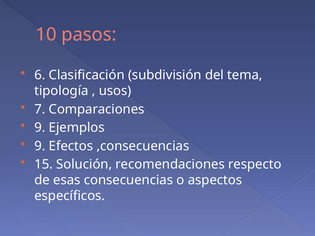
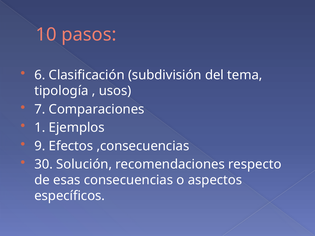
9: 9 -> 1 (40, 128)
15: 15 -> 30 (44, 164)
